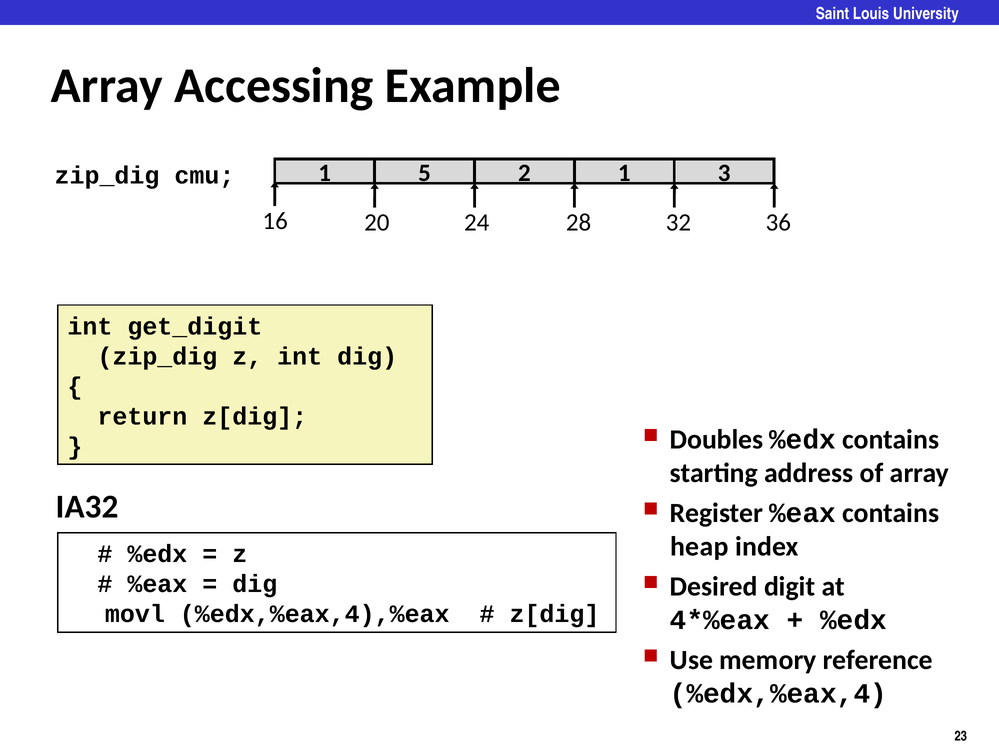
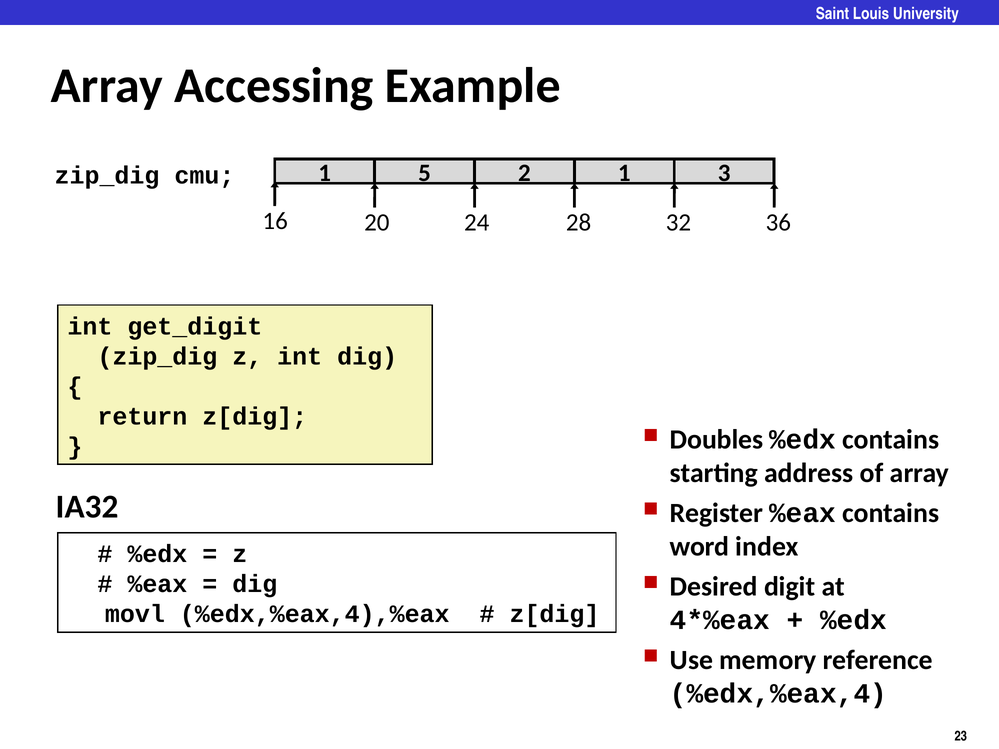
heap: heap -> word (700, 547)
